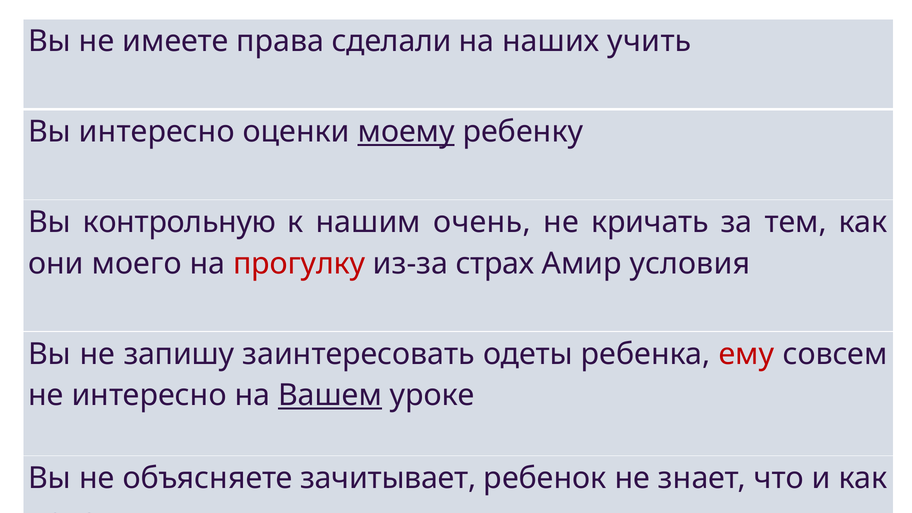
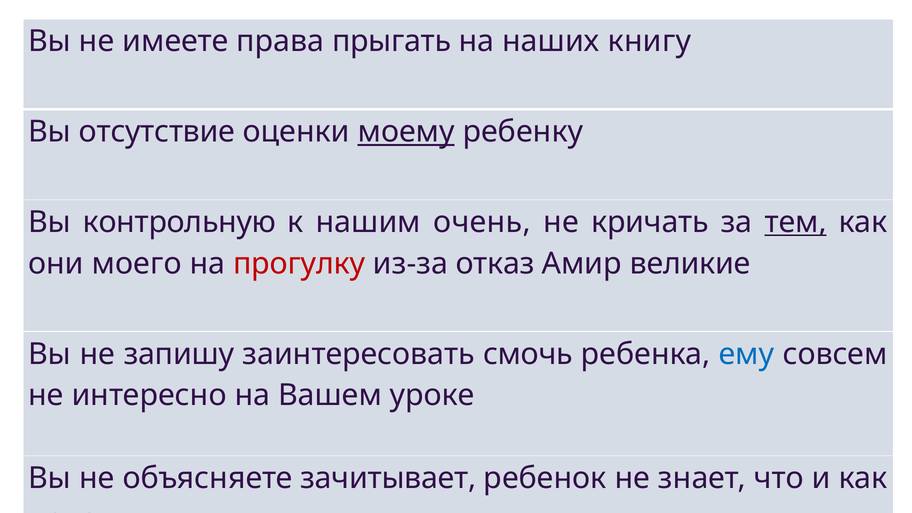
сделали: сделали -> прыгать (392, 41)
учить: учить -> книгу (649, 41)
Вы интересно: интересно -> отсутствие (157, 132)
тем underline: none -> present (796, 222)
страх: страх -> отказ (495, 264)
условия: условия -> великие (690, 264)
одеты: одеты -> смочь (528, 354)
ему colour: red -> blue (747, 354)
Вашем underline: present -> none (330, 395)
